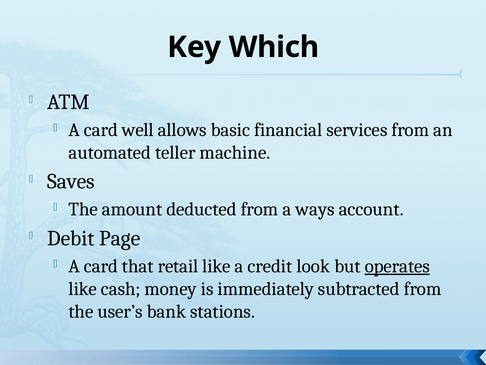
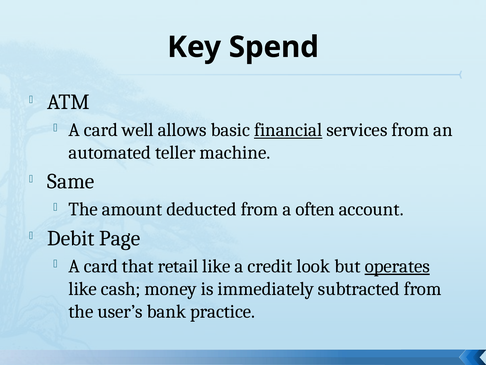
Which: Which -> Spend (274, 47)
financial underline: none -> present (288, 130)
Saves: Saves -> Same (71, 181)
ways: ways -> often (315, 209)
stations: stations -> practice (223, 311)
